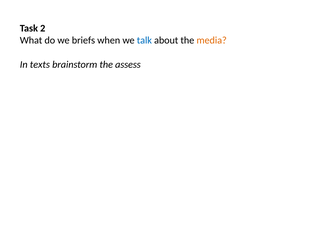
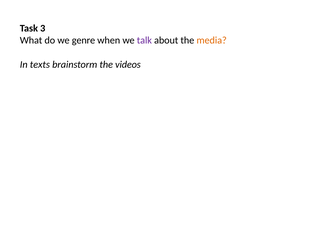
2: 2 -> 3 (43, 28)
briefs: briefs -> genre (83, 40)
talk colour: blue -> purple (144, 40)
assess: assess -> videos (128, 65)
